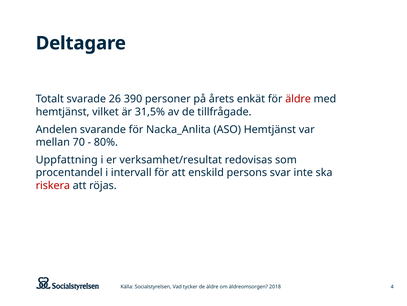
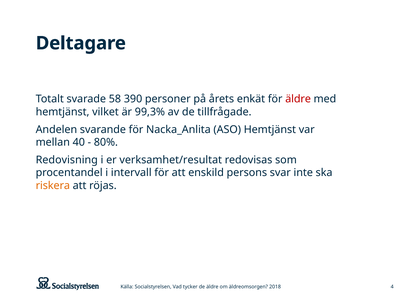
26: 26 -> 58 (115, 99)
31,5%: 31,5% -> 99,3% (150, 112)
70: 70 -> 40 (79, 142)
Uppfattning: Uppfattning -> Redovisning (67, 159)
riskera colour: red -> orange (53, 185)
